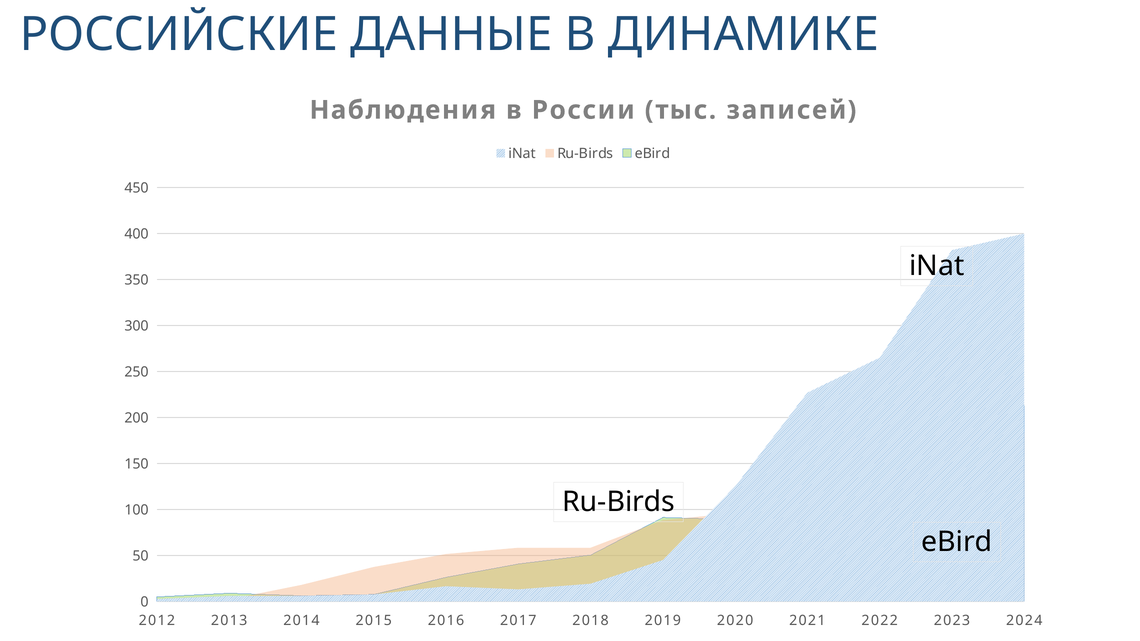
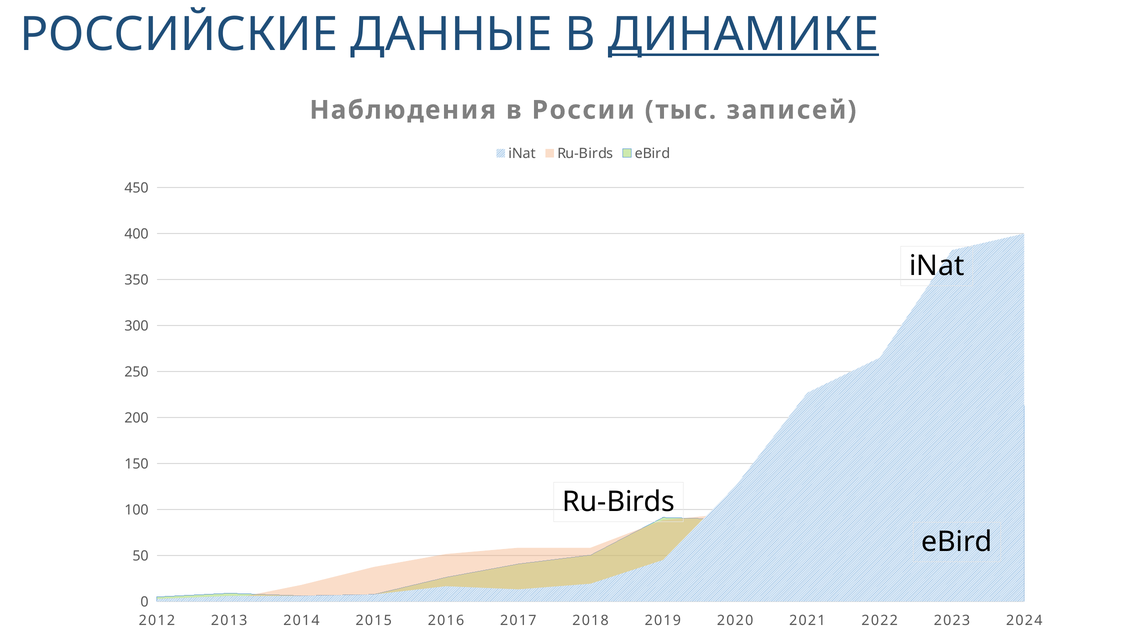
ДИНАМИКЕ underline: none -> present (743, 34)
